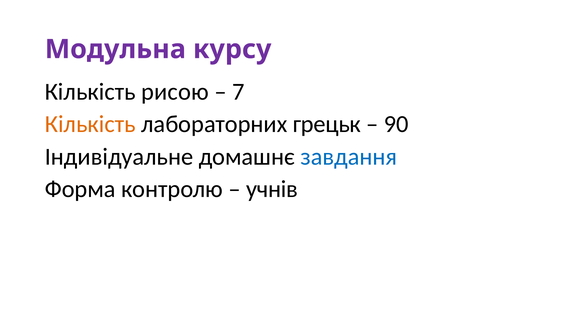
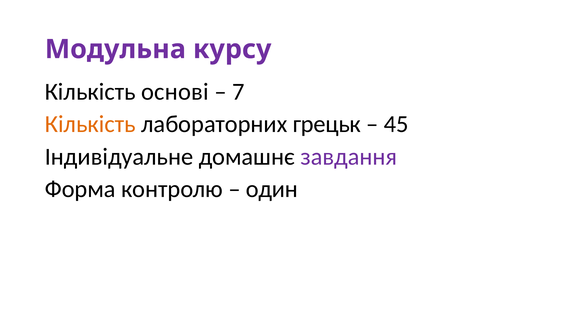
рисою: рисою -> основі (175, 92)
90: 90 -> 45 (396, 124)
завдання colour: blue -> purple (349, 157)
учнів: учнів -> один (272, 189)
